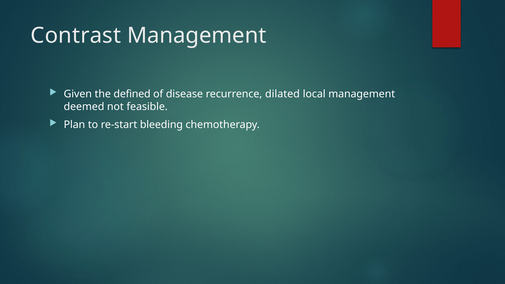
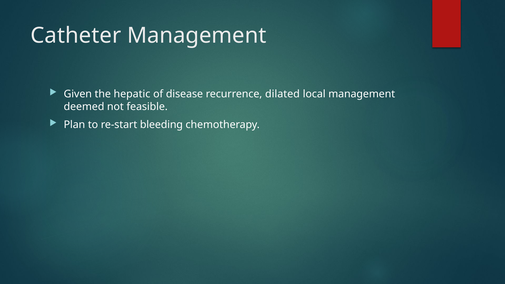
Contrast: Contrast -> Catheter (76, 35)
defined: defined -> hepatic (132, 94)
